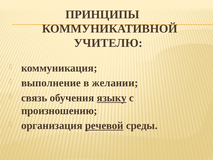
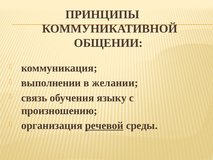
УЧИТЕЛЮ: УЧИТЕЛЮ -> ОБЩЕНИИ (108, 43)
выполнение: выполнение -> выполнении (51, 83)
языку underline: present -> none (112, 98)
